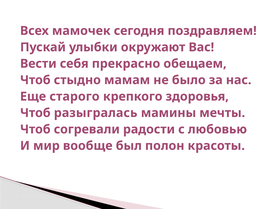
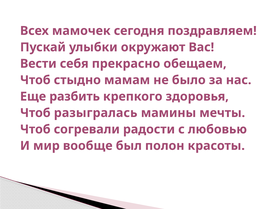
старого: старого -> разбить (75, 97)
